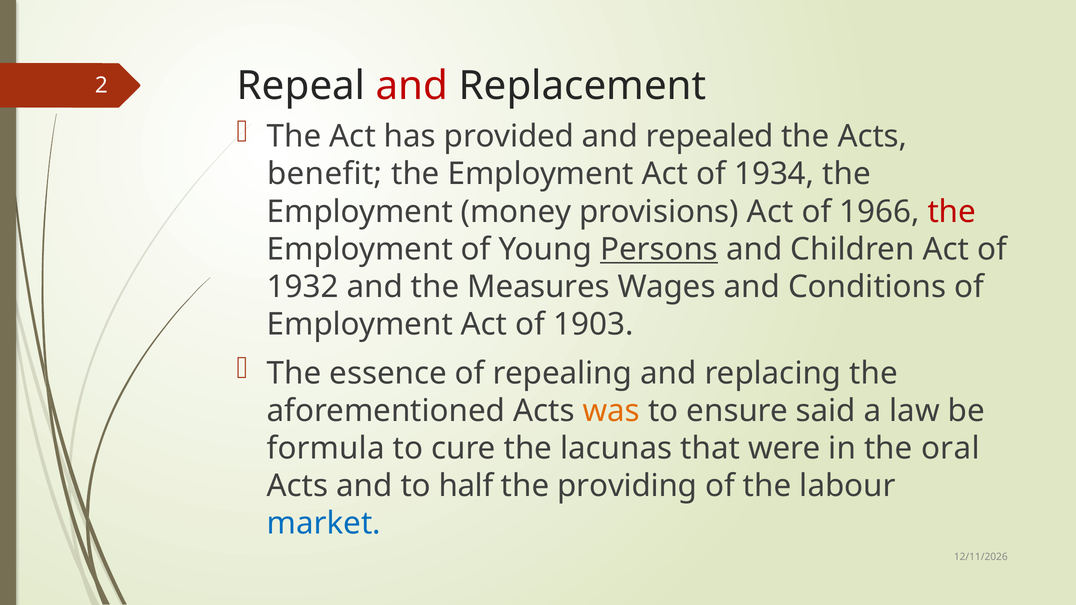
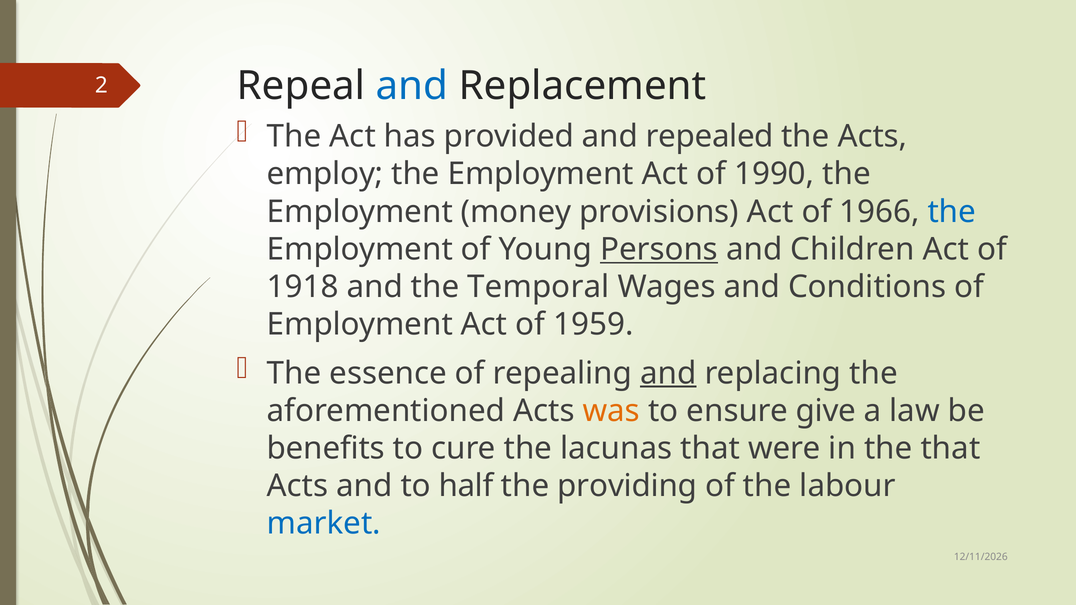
and colour: red -> blue (412, 86)
benefit: benefit -> employ (325, 174)
1934: 1934 -> 1990 (774, 174)
the colour: red -> blue (952, 212)
1932: 1932 -> 1918 (303, 287)
Measures: Measures -> Temporal (538, 287)
1903: 1903 -> 1959 (593, 325)
and underline: none -> present (668, 373)
said: said -> give (826, 411)
formula: formula -> benefits (326, 449)
the oral: oral -> that (950, 449)
